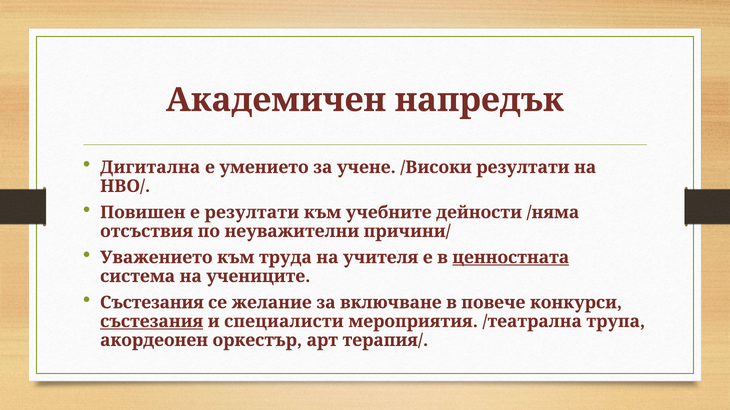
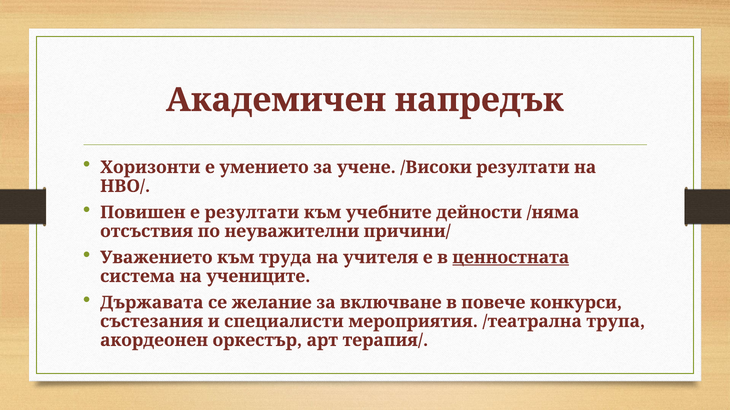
Дигитална: Дигитална -> Хоризонти (150, 168)
Състезания: Състезания -> Държавата (152, 303)
състезания underline: present -> none (152, 322)
